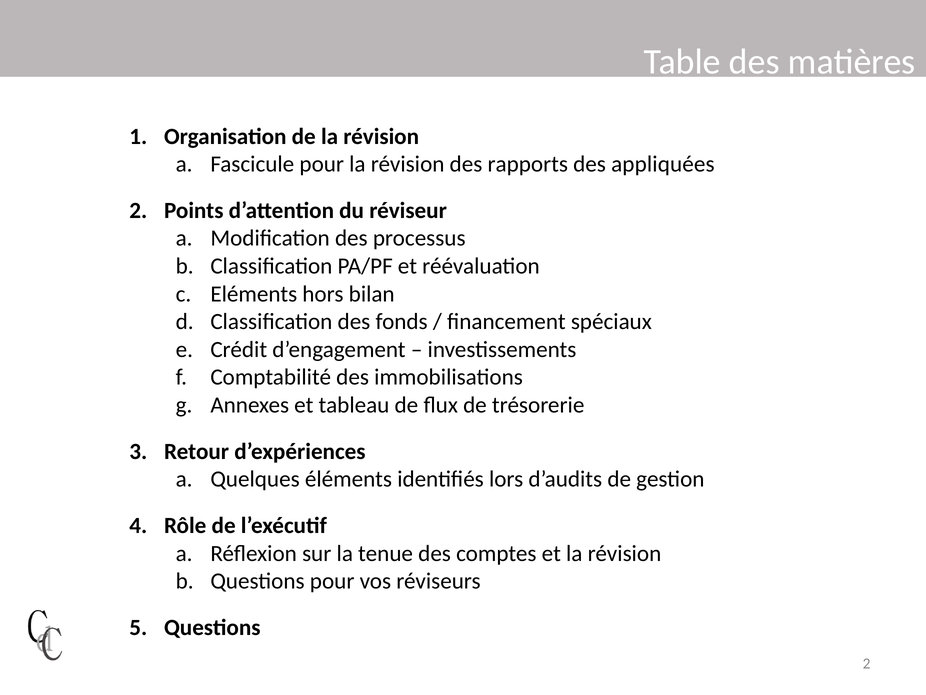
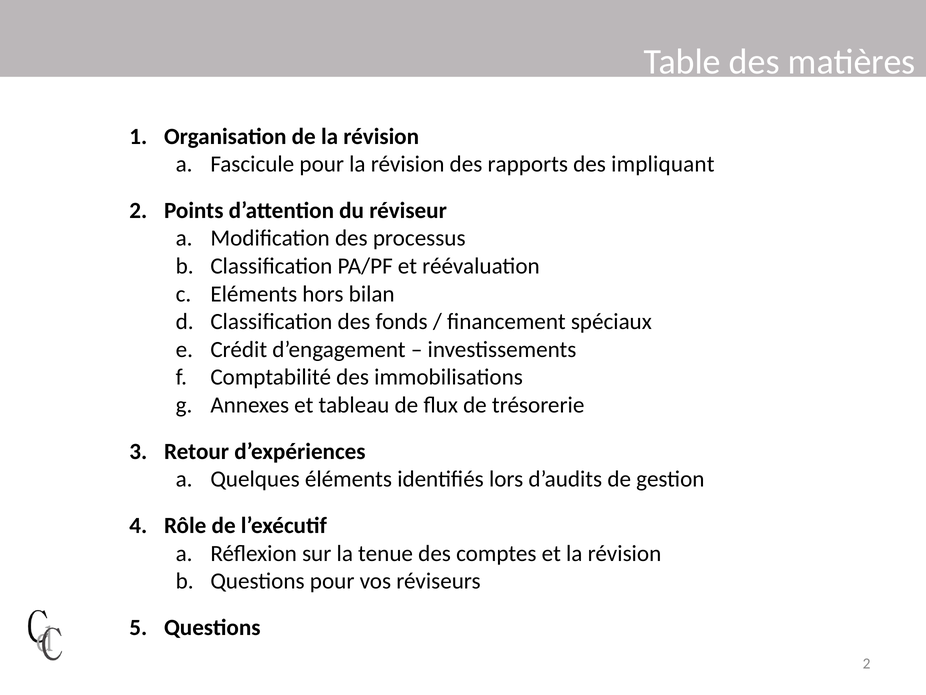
appliquées: appliquées -> impliquant (663, 164)
